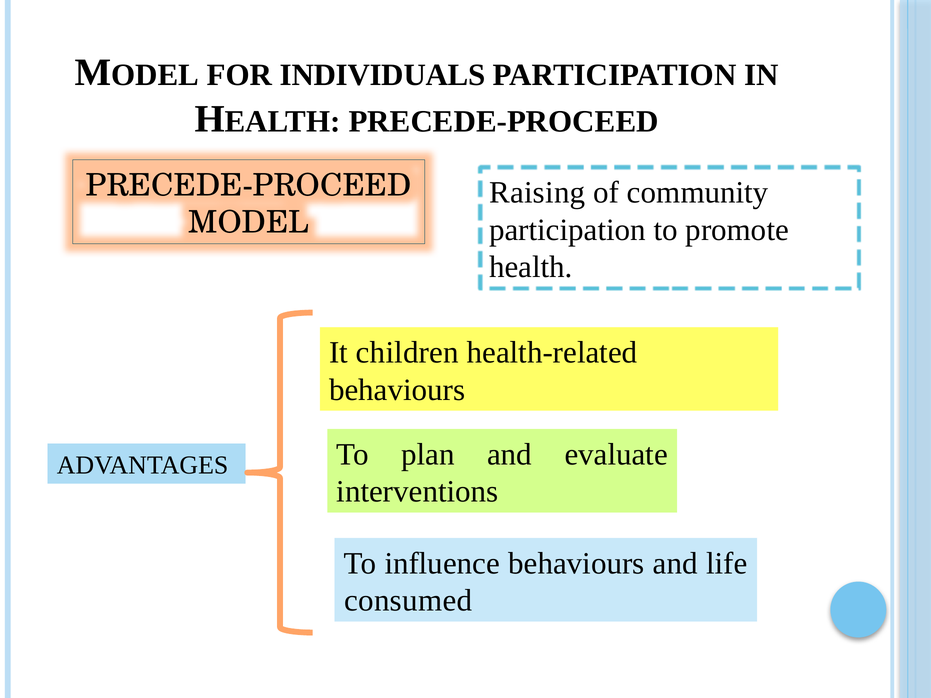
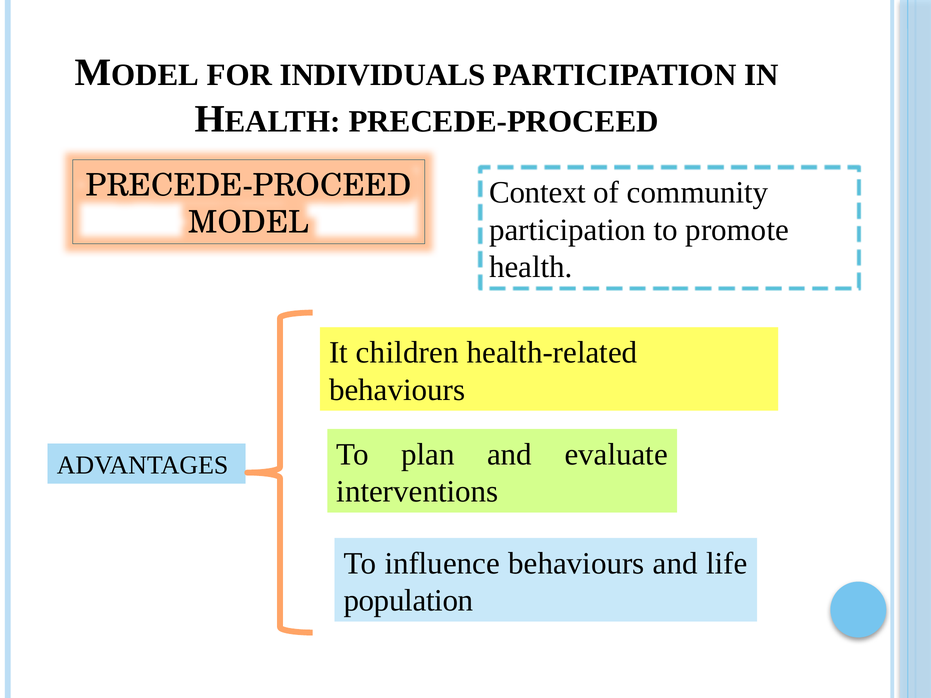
Raising: Raising -> Context (538, 193)
consumed: consumed -> population (409, 601)
